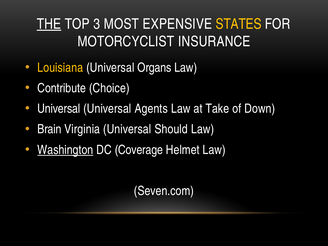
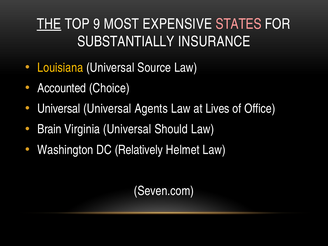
3: 3 -> 9 (97, 24)
STATES colour: yellow -> pink (239, 24)
MOTORCYCLIST: MOTORCYCLIST -> SUBSTANTIALLY (126, 41)
Organs: Organs -> Source (154, 68)
Contribute: Contribute -> Accounted (62, 88)
Take: Take -> Lives (217, 109)
Down: Down -> Office (260, 109)
Washington underline: present -> none (65, 150)
Coverage: Coverage -> Relatively (139, 150)
